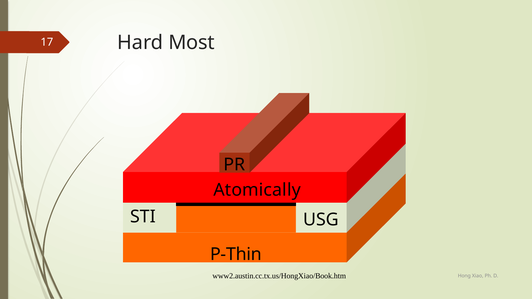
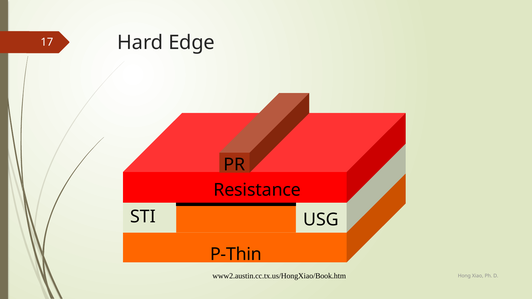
Most: Most -> Edge (192, 43)
Atomically: Atomically -> Resistance (257, 190)
